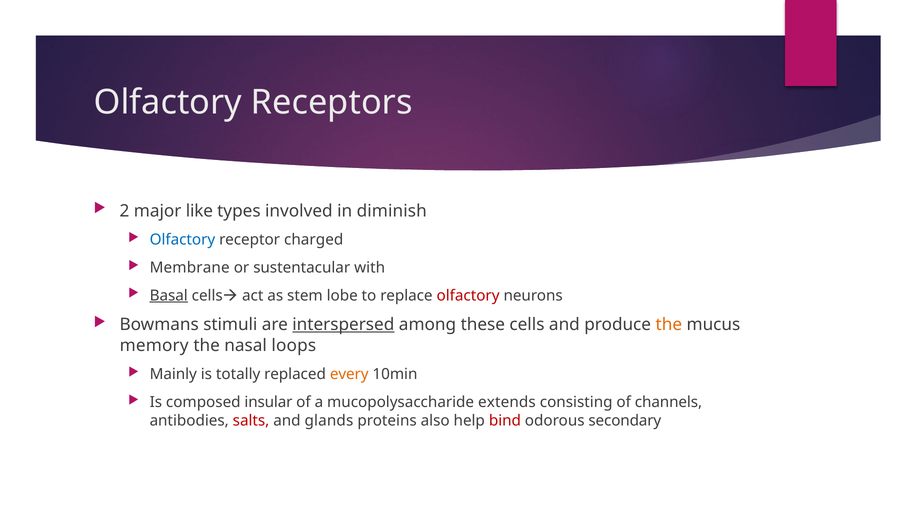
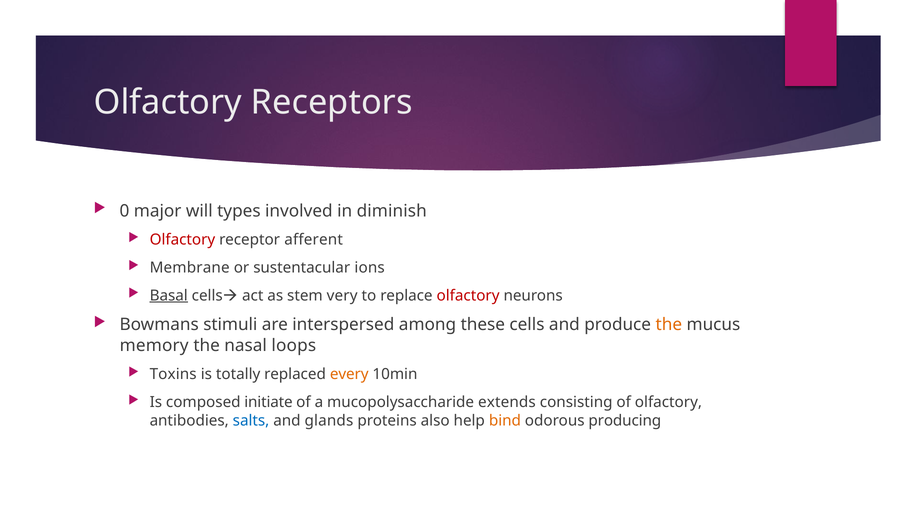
2: 2 -> 0 (124, 211)
like: like -> will (199, 211)
Olfactory colour: blue -> red (182, 240)
charged: charged -> afferent (314, 240)
with: with -> ions (370, 268)
lobe: lobe -> very (342, 295)
interspersed underline: present -> none (343, 325)
Mainly: Mainly -> Toxins (173, 374)
insular: insular -> initiate (268, 402)
of channels: channels -> olfactory (668, 402)
salts colour: red -> blue (251, 420)
bind colour: red -> orange (505, 420)
secondary: secondary -> producing (625, 420)
